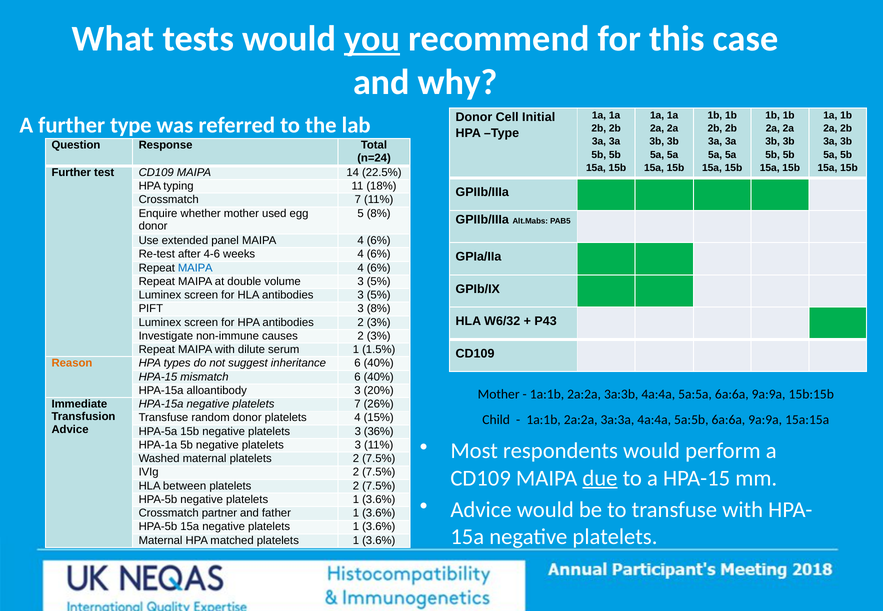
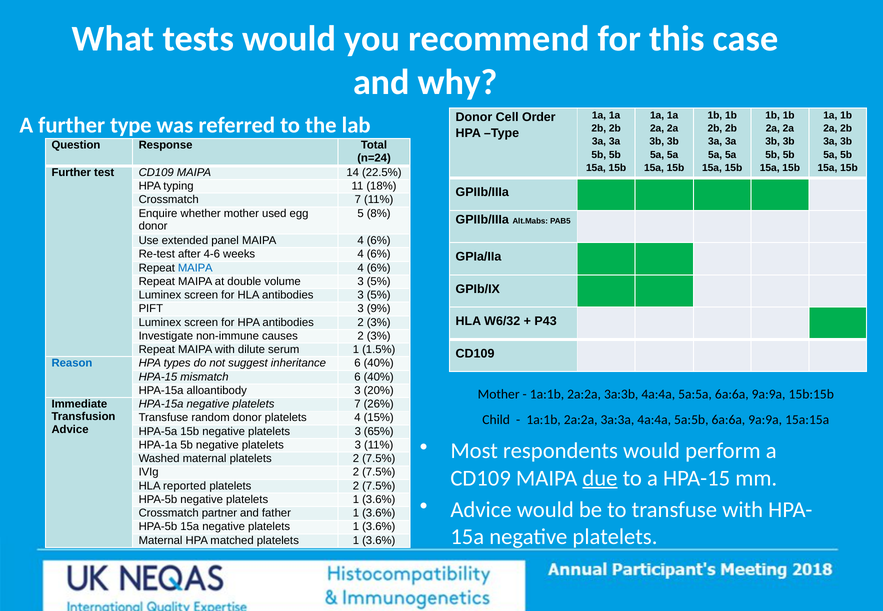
you underline: present -> none (372, 39)
Initial: Initial -> Order (539, 117)
3 8%: 8% -> 9% (379, 309)
Reason colour: orange -> blue (72, 363)
36%: 36% -> 65% (379, 432)
between: between -> reported (185, 486)
